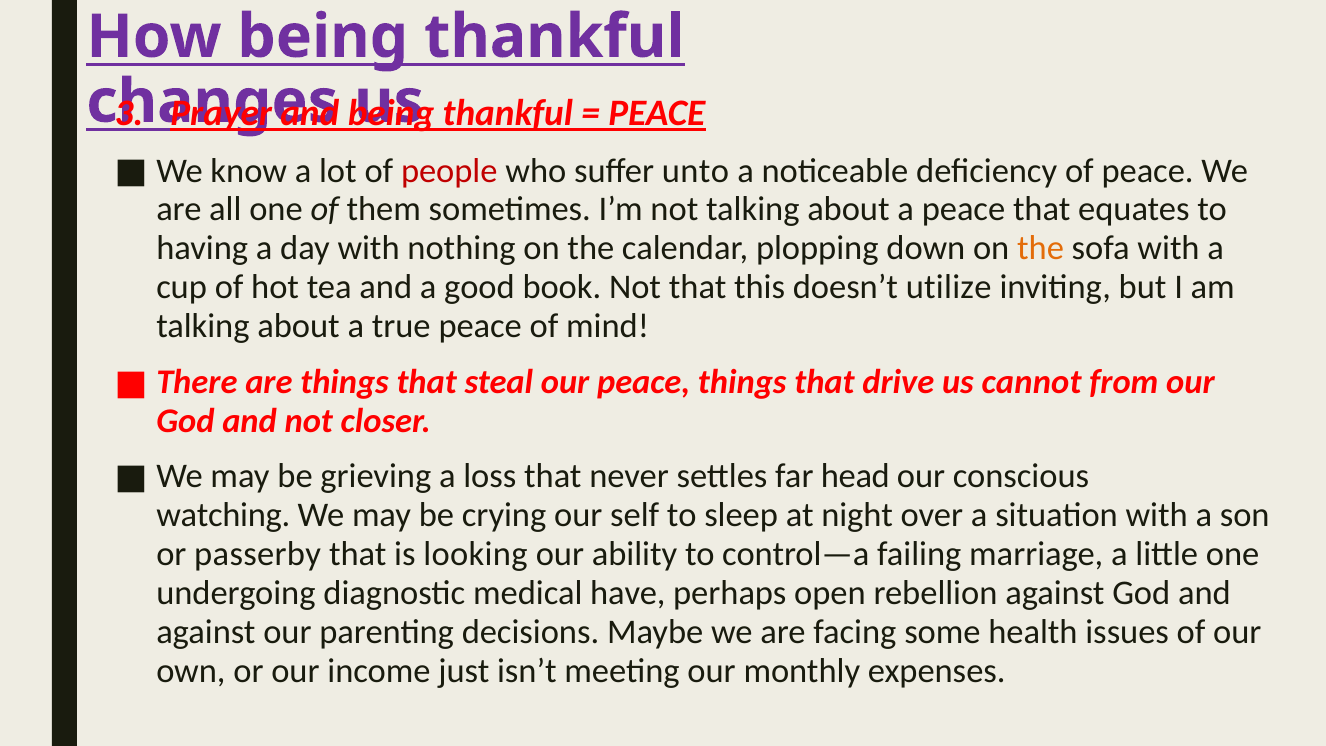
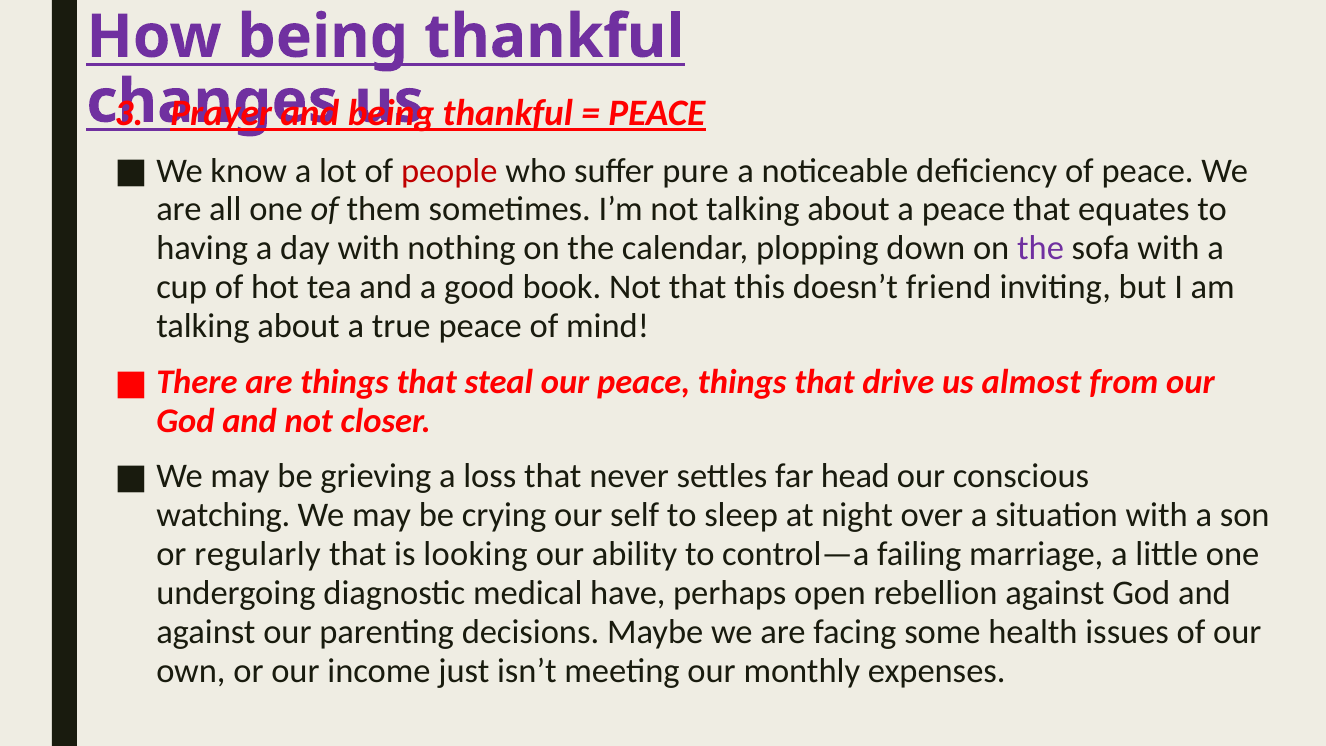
unto: unto -> pure (696, 171)
the colour: orange -> purple (1041, 249)
utilize: utilize -> friend (949, 287)
cannot: cannot -> almost (1031, 382)
passerby: passerby -> regularly (258, 554)
